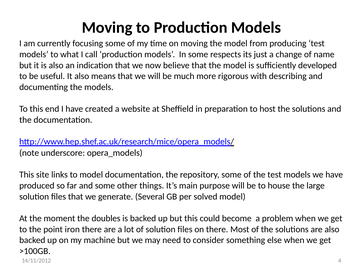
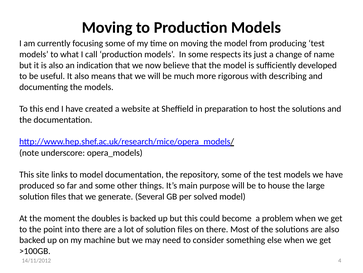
iron: iron -> into (72, 229)
